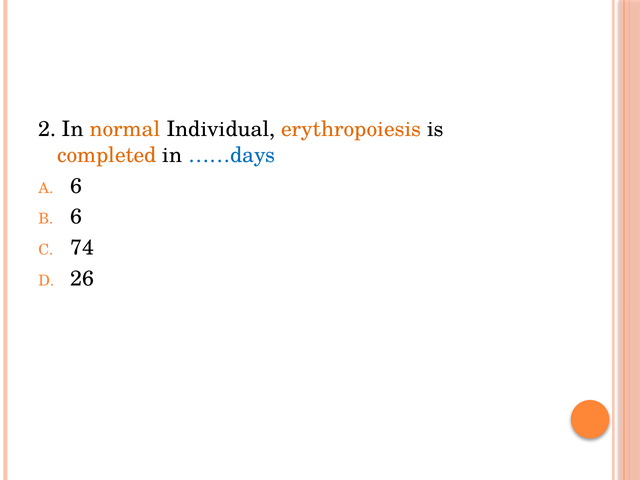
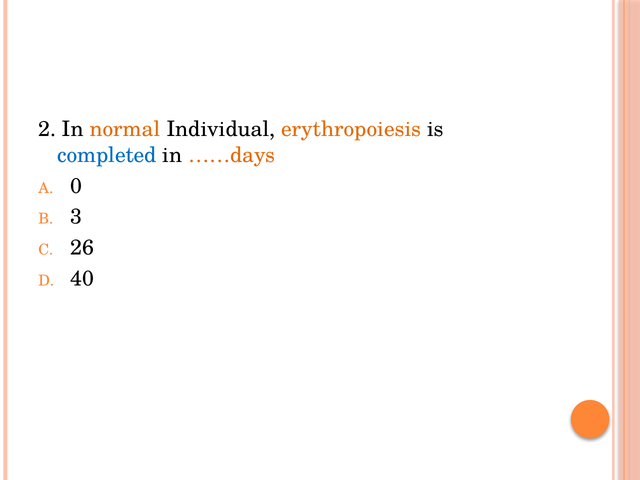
completed colour: orange -> blue (107, 155)
……days colour: blue -> orange (232, 155)
6: 6 -> 0 (76, 186)
6: 6 -> 3 (76, 217)
74: 74 -> 26 (82, 248)
26: 26 -> 40 (82, 279)
